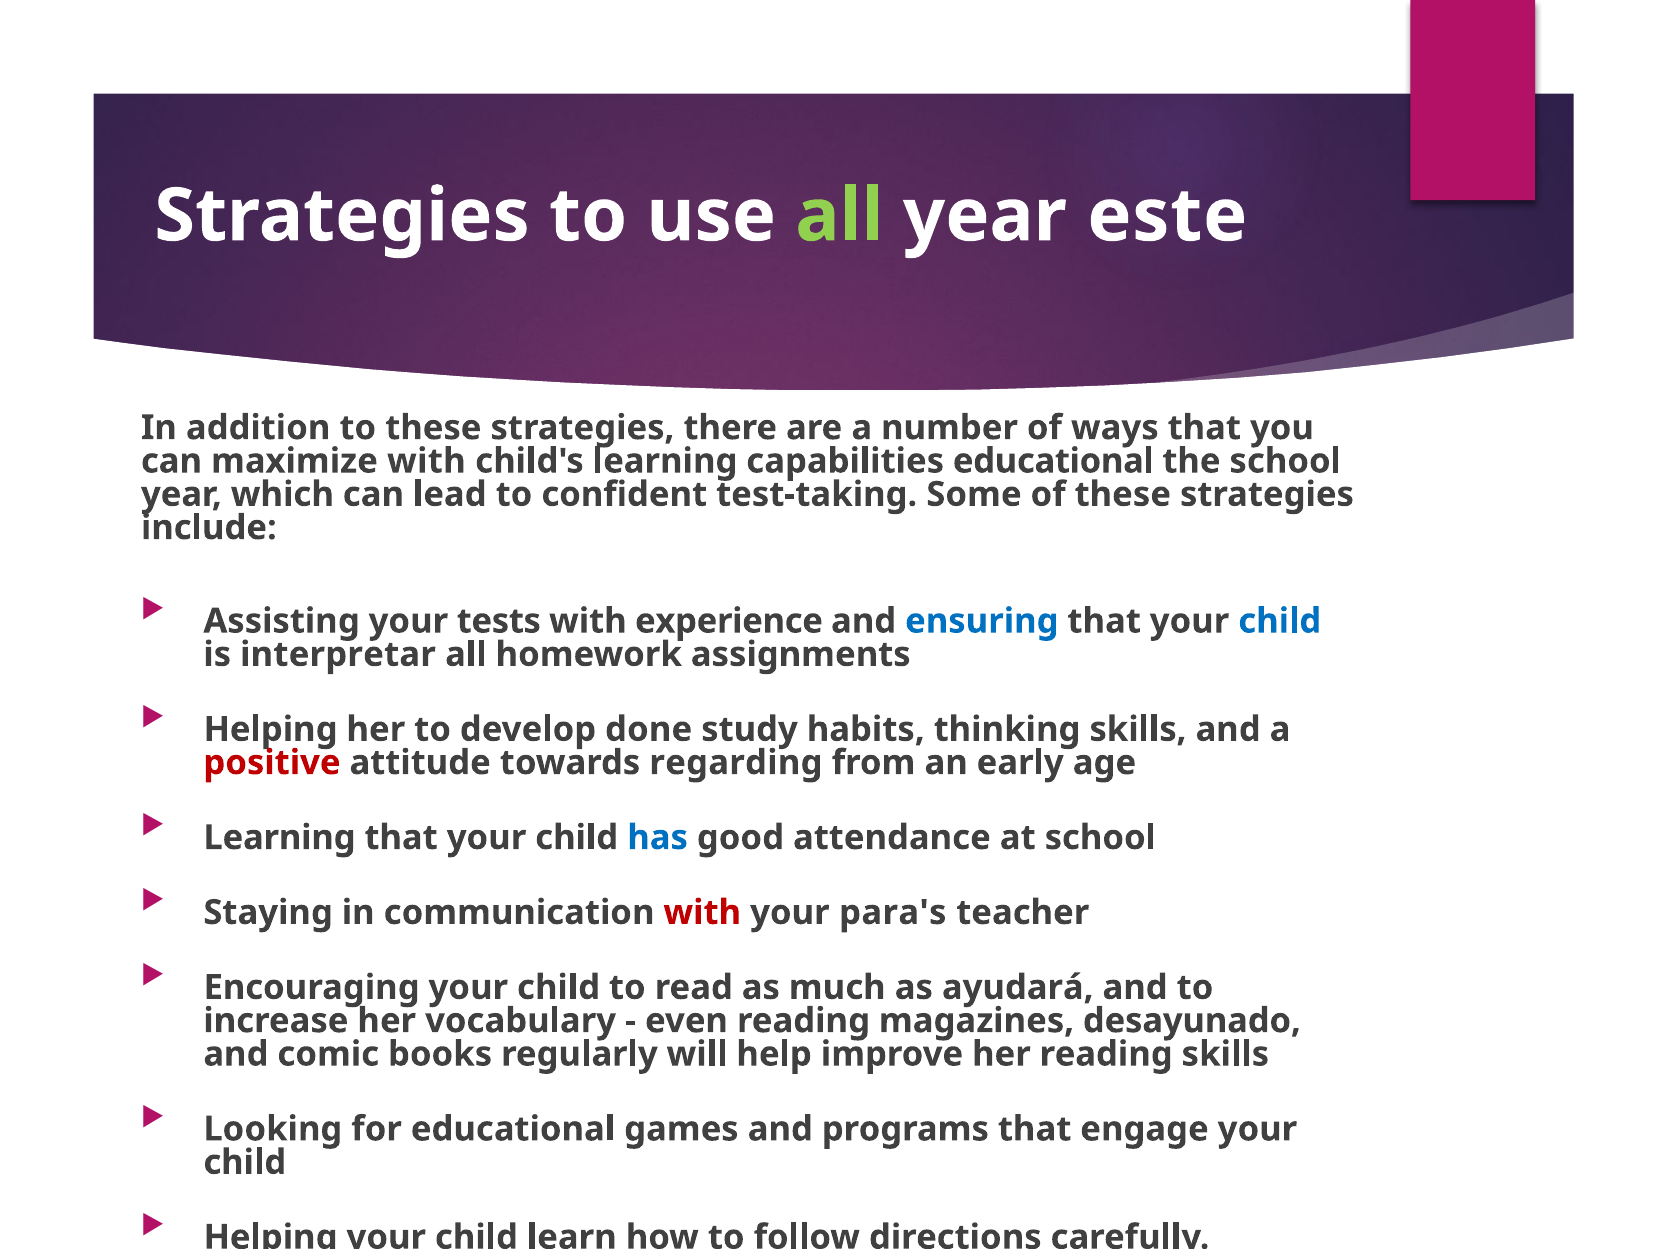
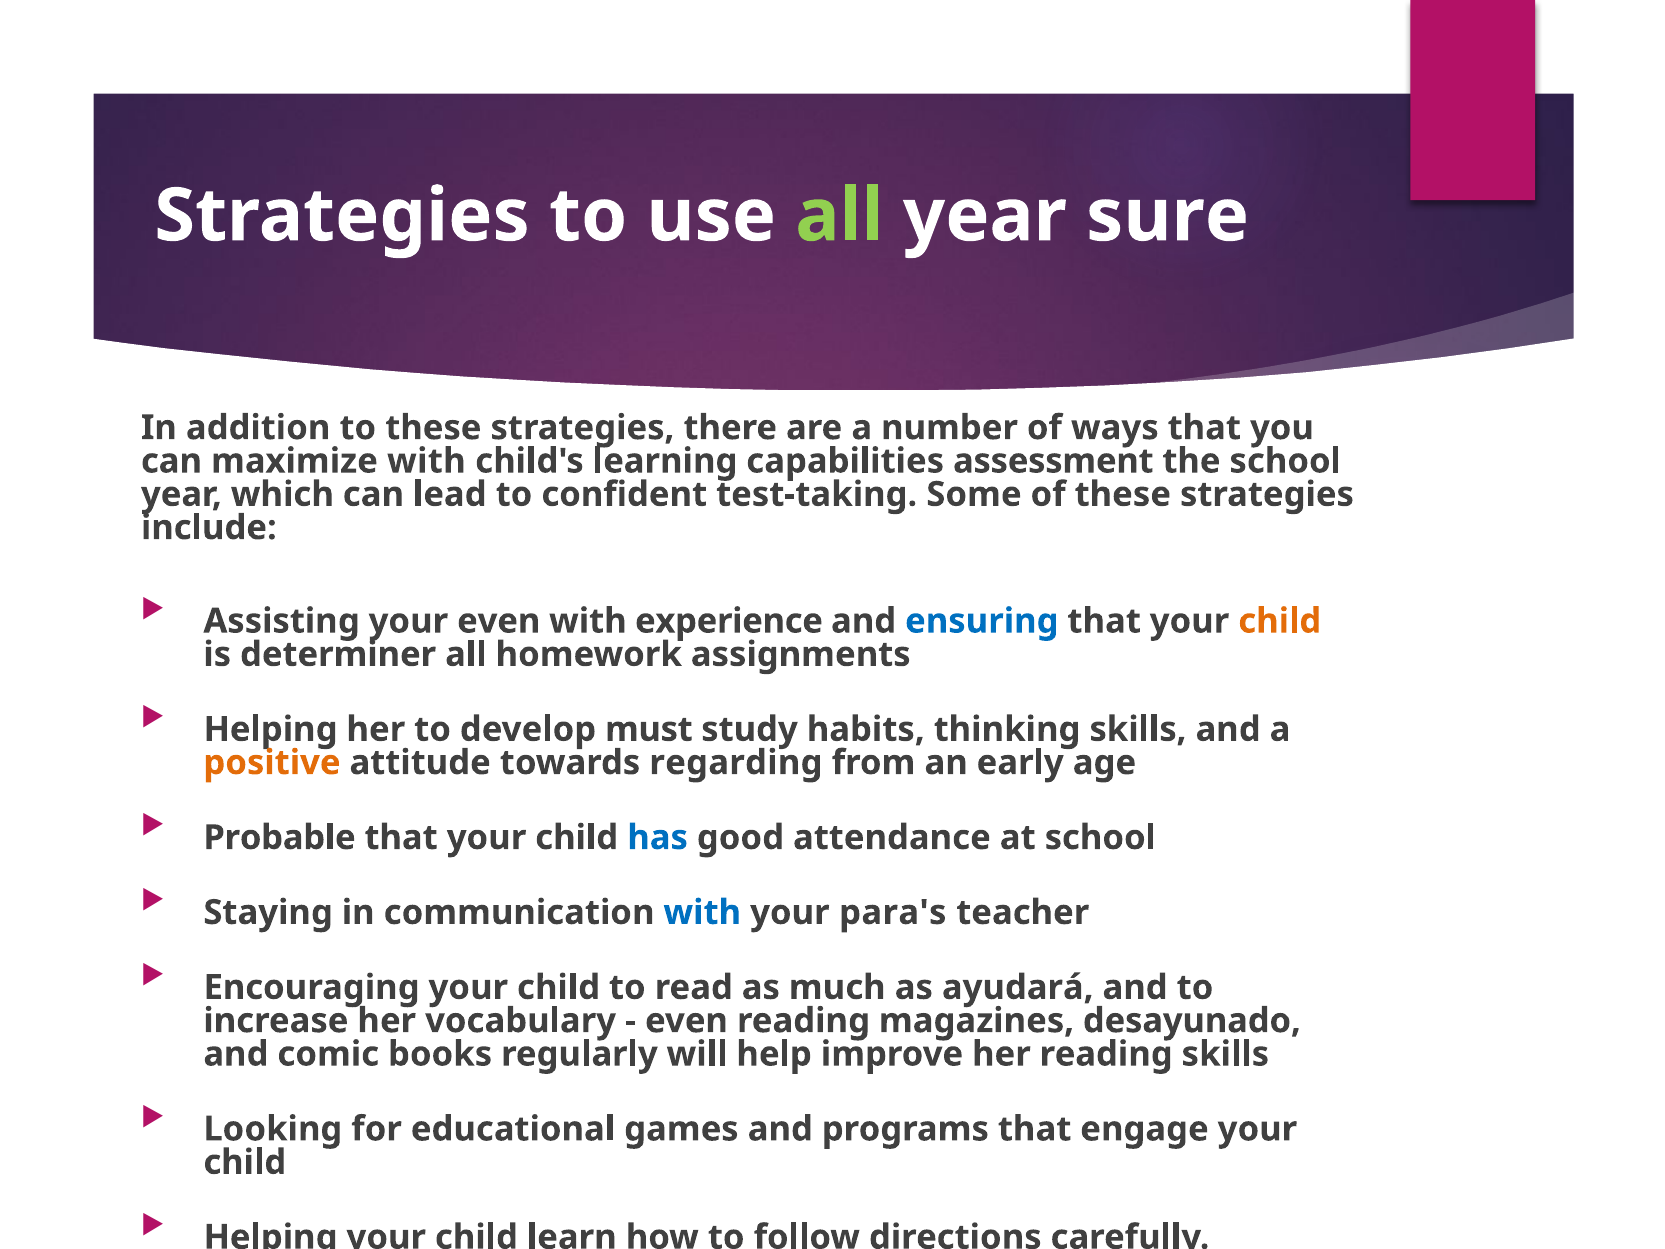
este: este -> sure (1168, 216)
capabilities educational: educational -> assessment (1053, 461)
your tests: tests -> even (499, 621)
child colour: blue -> orange (1280, 621)
interpretar: interpretar -> determiner (338, 654)
done: done -> must (649, 729)
positive colour: red -> orange (272, 763)
Learning: Learning -> Probable (280, 837)
with colour: red -> blue (702, 912)
